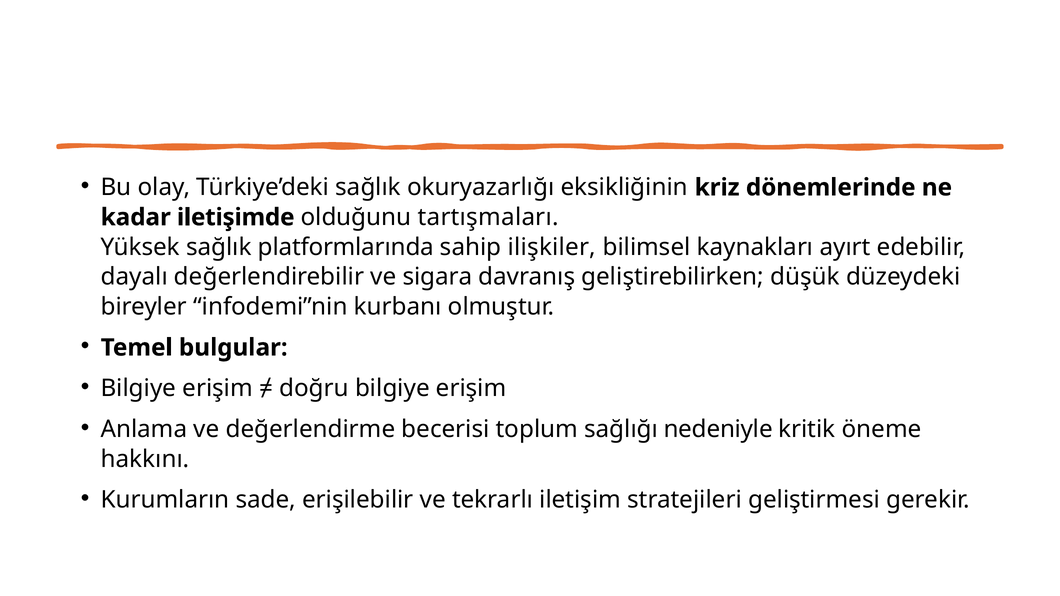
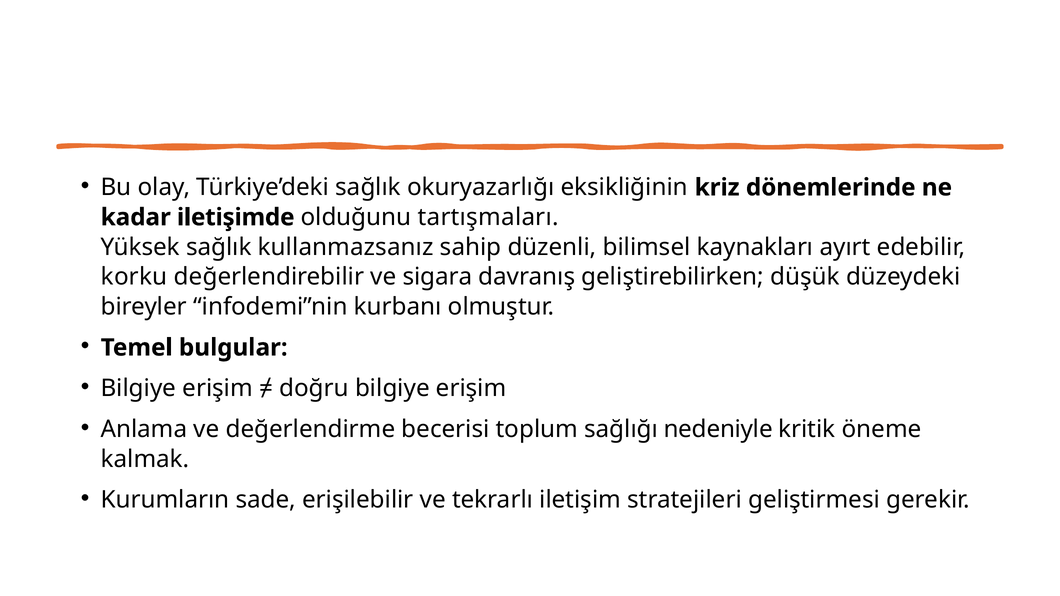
platformlarında: platformlarında -> kullanmazsanız (346, 247)
ilişkiler: ilişkiler -> düzenli (552, 247)
dayalı: dayalı -> korku (134, 277)
hakkını: hakkını -> kalmak (145, 459)
